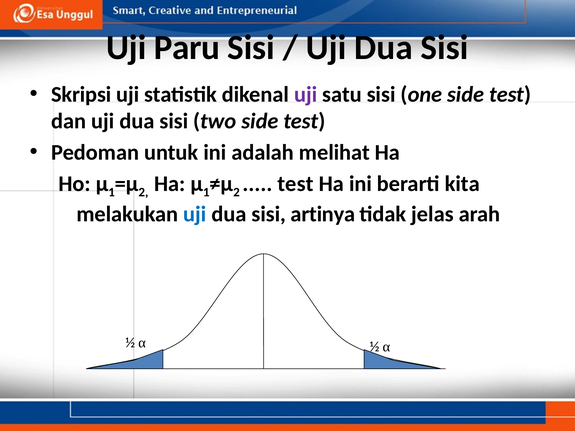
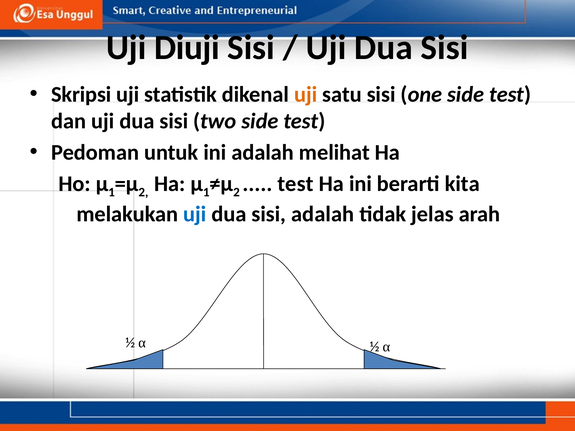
Paru: Paru -> Diuji (187, 48)
uji colour: purple -> orange (306, 94)
sisi artinya: artinya -> adalah (323, 214)
